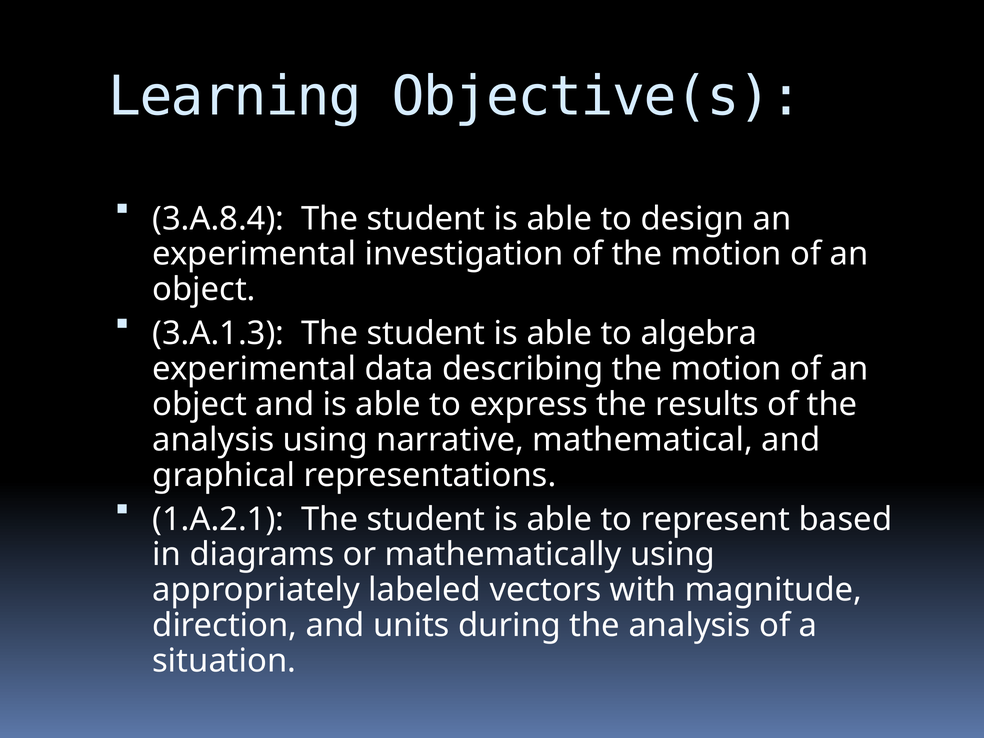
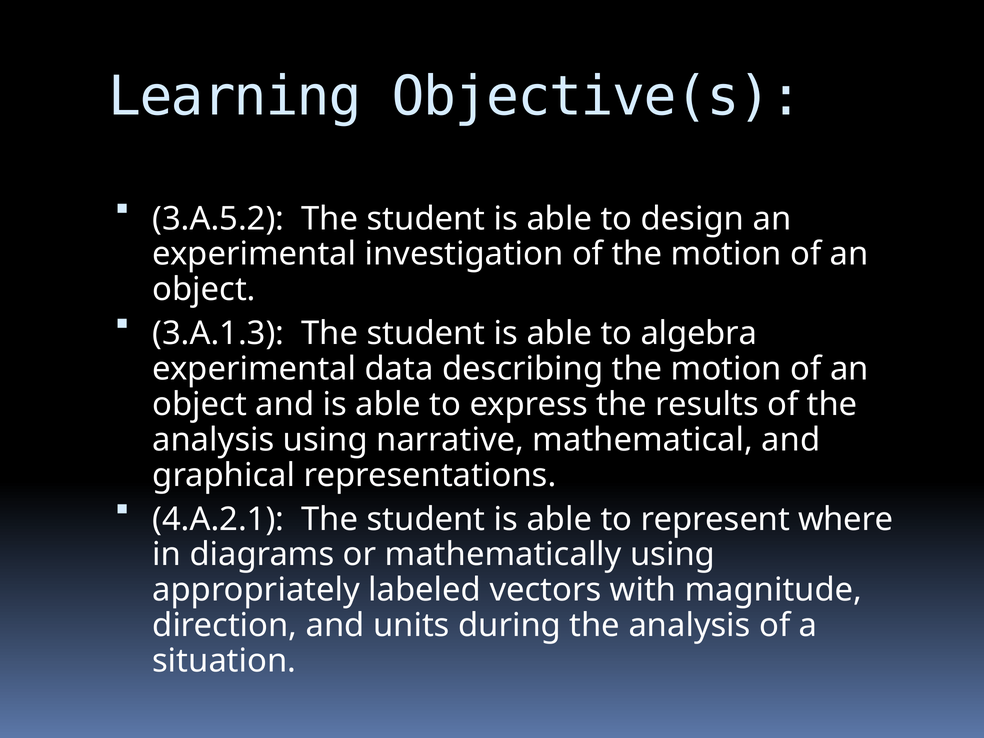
3.A.8.4: 3.A.8.4 -> 3.A.5.2 (218, 219)
1.A.2.1: 1.A.2.1 -> 4.A.2.1 (218, 519)
based: based -> where (846, 519)
